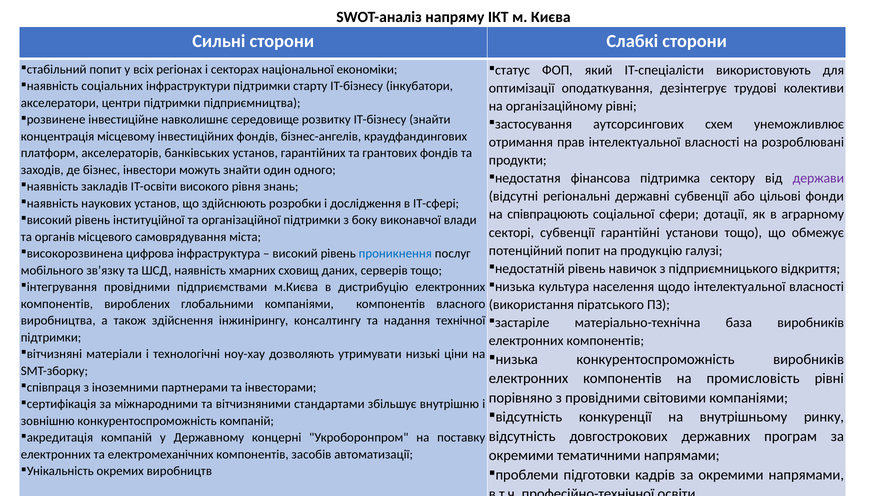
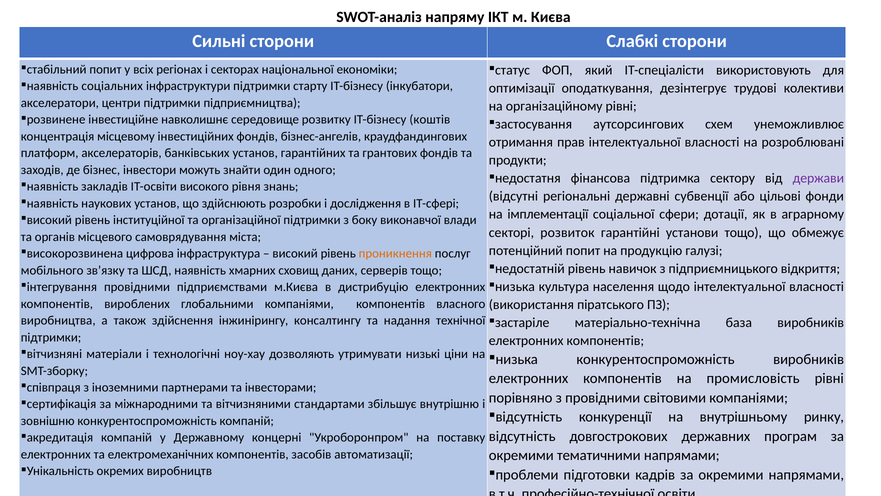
ІТ-бізнесу знайти: знайти -> коштів (430, 120)
співпрацюють: співпрацюють -> імплементації (548, 214)
секторі субвенції: субвенції -> розвиток (567, 232)
проникнення colour: blue -> orange (395, 253)
